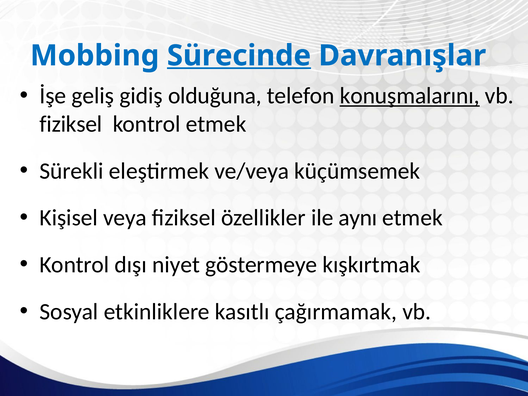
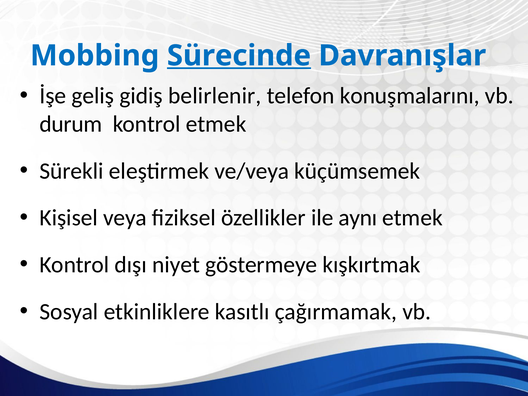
olduğuna: olduğuna -> belirlenir (215, 96)
konuşmalarını underline: present -> none (410, 96)
fiziksel: fiziksel -> durum (71, 124)
